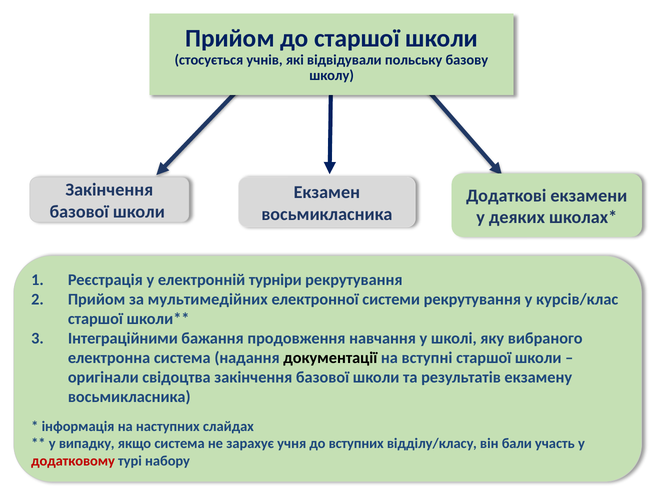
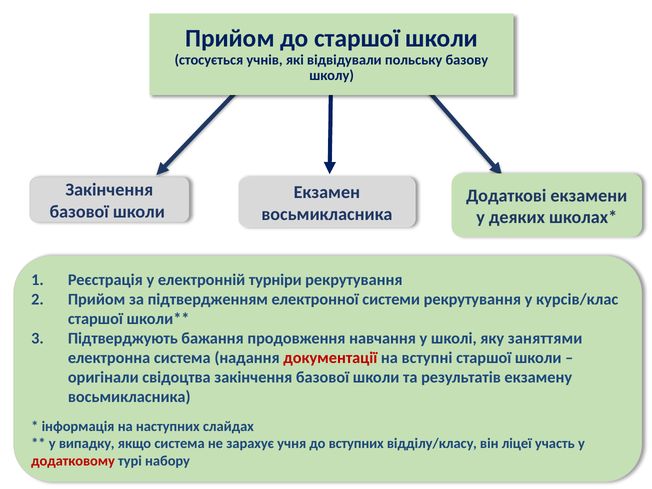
мультимедійних: мультимедійних -> підтвердженням (208, 299)
Інтеграційними: Інтеграційними -> Підтверджують (123, 338)
вибраного: вибраного -> заняттями (545, 338)
документації colour: black -> red (330, 358)
бали: бали -> ліцеї (517, 444)
